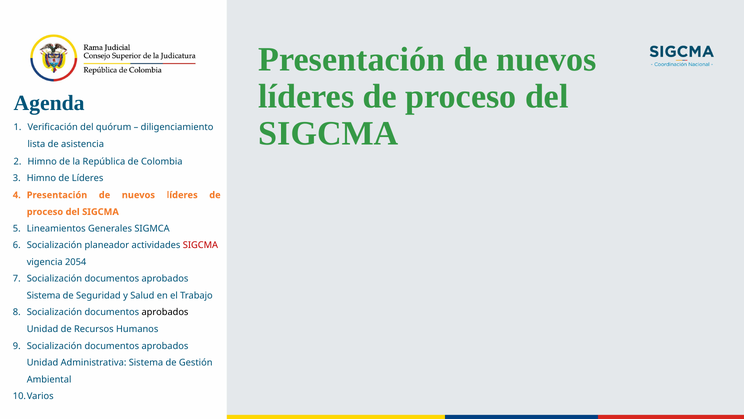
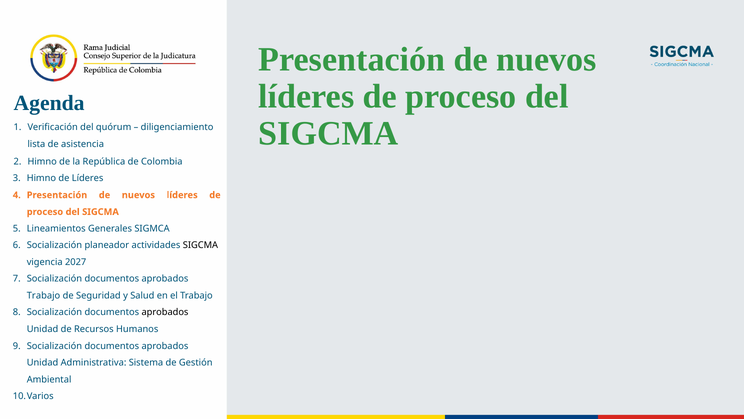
SIGCMA colour: red -> black (200, 245)
2054: 2054 -> 2027 (76, 262)
Sistema: Sistema -> Trabajo (44, 295)
